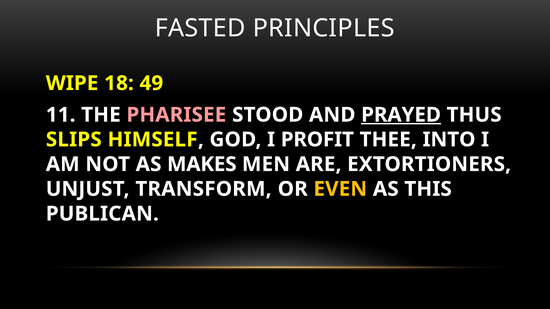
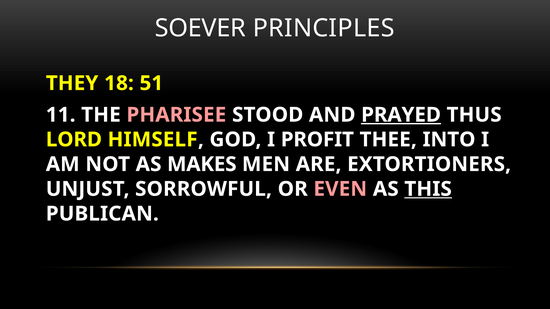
FASTED: FASTED -> SOEVER (200, 28)
WIPE: WIPE -> THEY (72, 83)
49: 49 -> 51 (151, 83)
SLIPS: SLIPS -> LORD (74, 140)
TRANSFORM: TRANSFORM -> SORROWFUL (203, 189)
EVEN colour: yellow -> pink (340, 189)
THIS underline: none -> present (428, 189)
